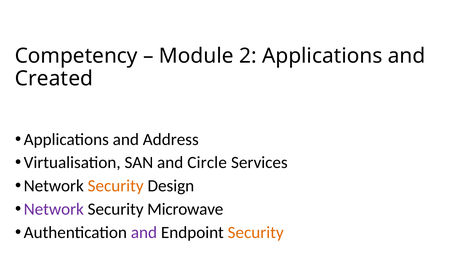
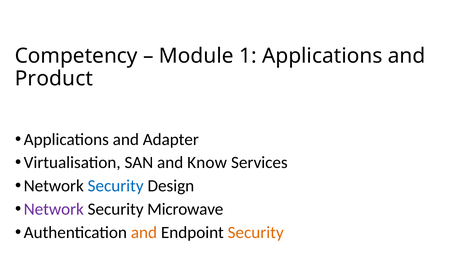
2: 2 -> 1 (248, 56)
Created: Created -> Product (54, 79)
Address: Address -> Adapter (171, 139)
Circle: Circle -> Know (207, 163)
Security colour: orange -> blue (116, 186)
and colour: purple -> orange (144, 232)
